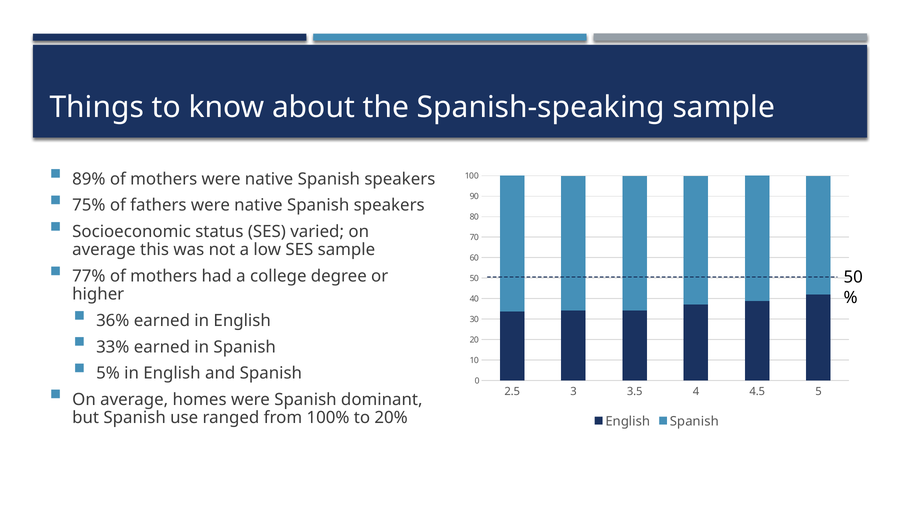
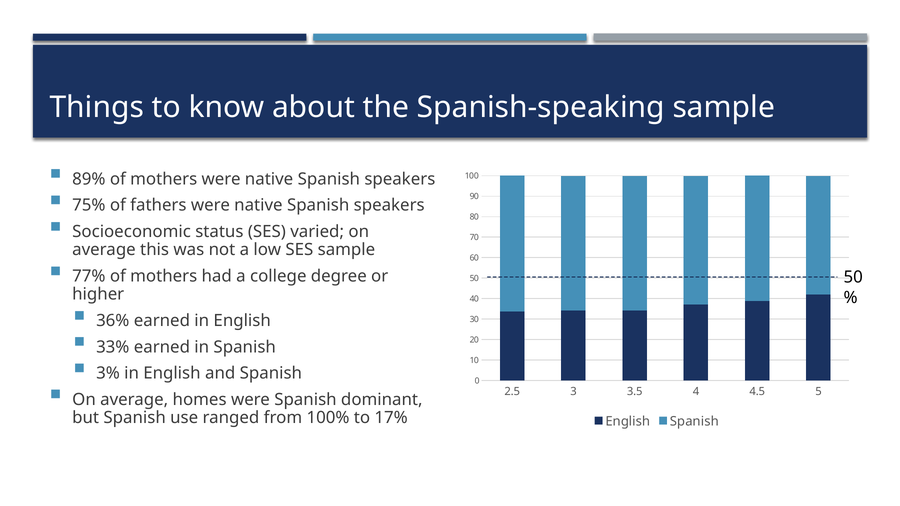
5%: 5% -> 3% (108, 373)
20%: 20% -> 17% (391, 418)
